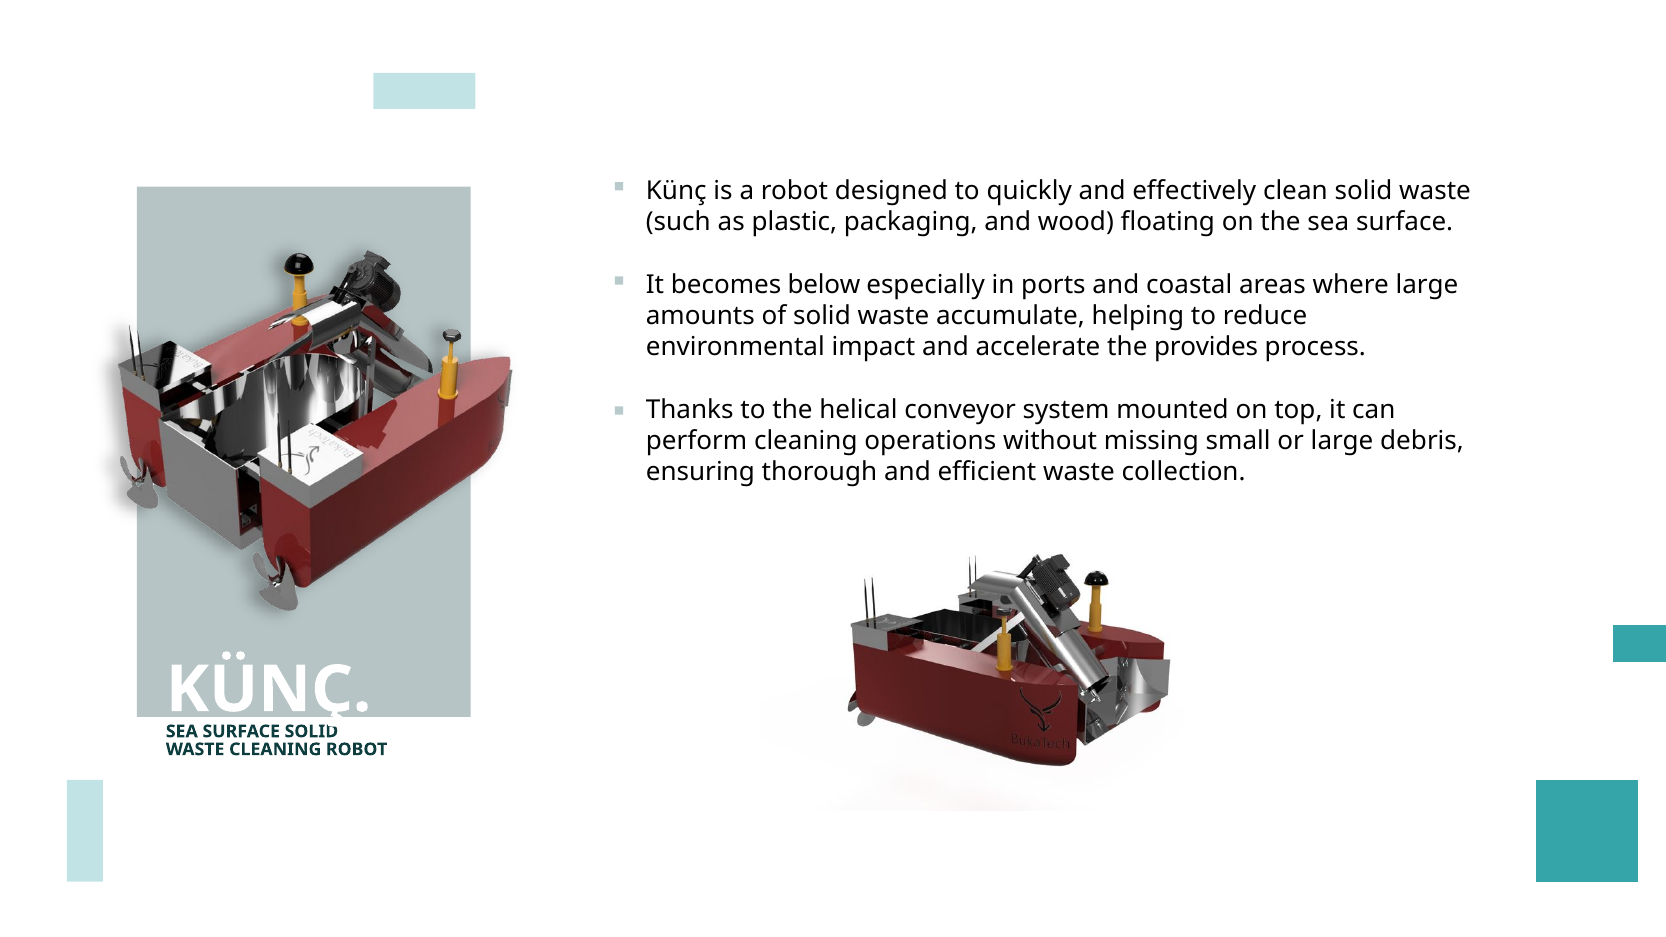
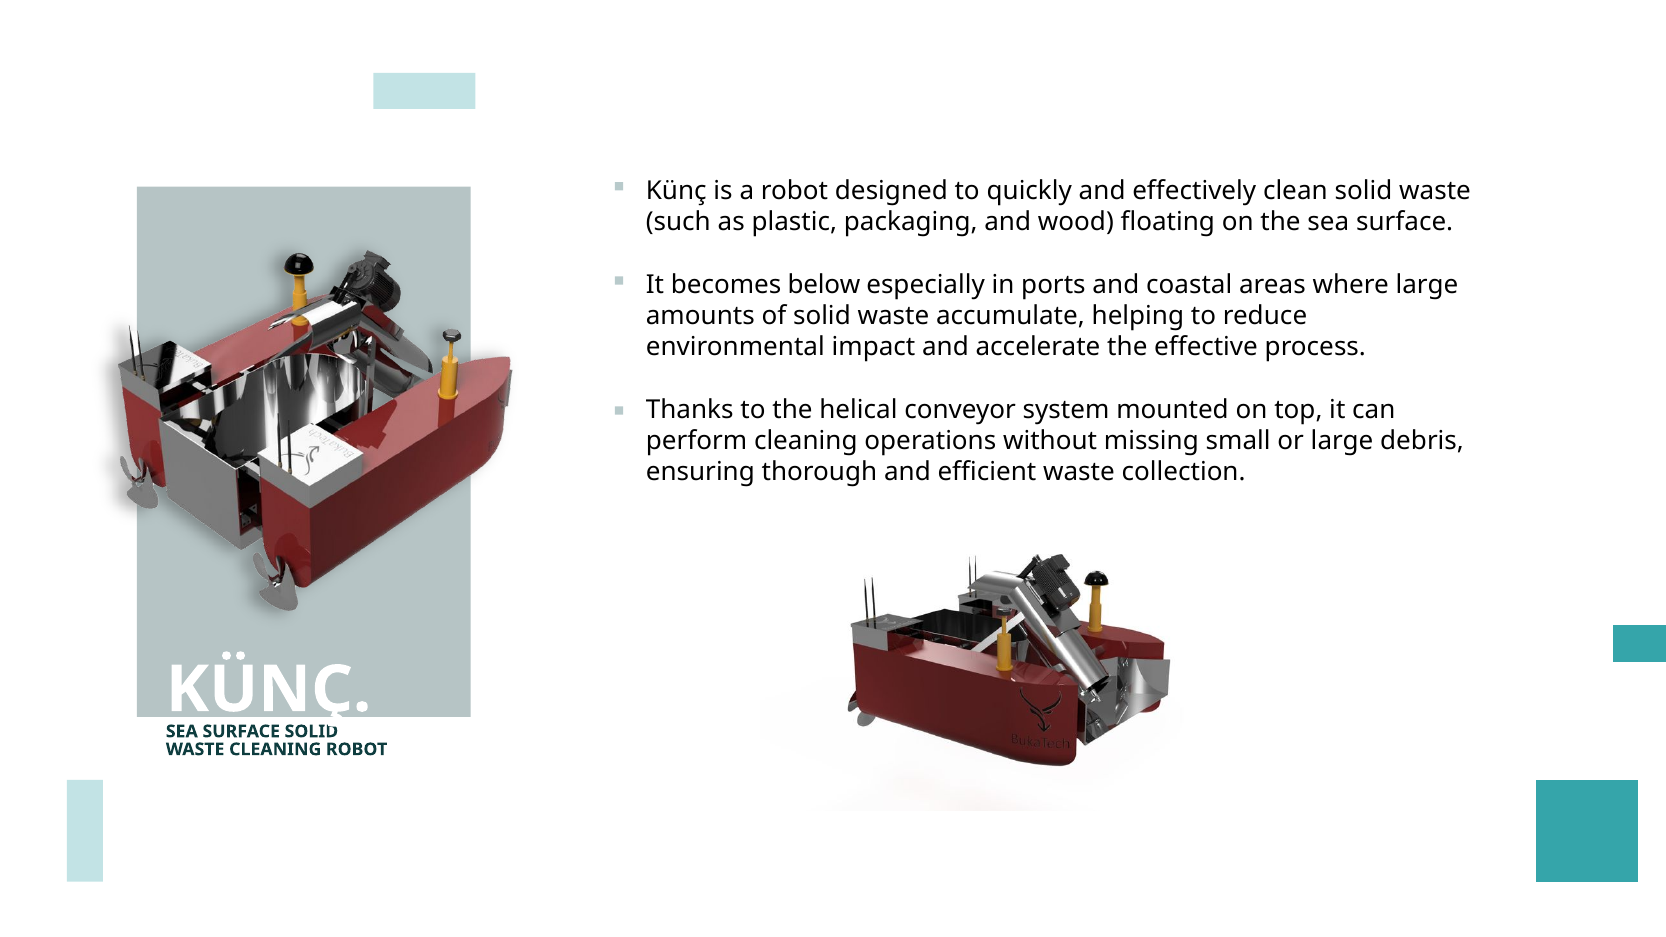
provides: provides -> effective (1206, 347)
